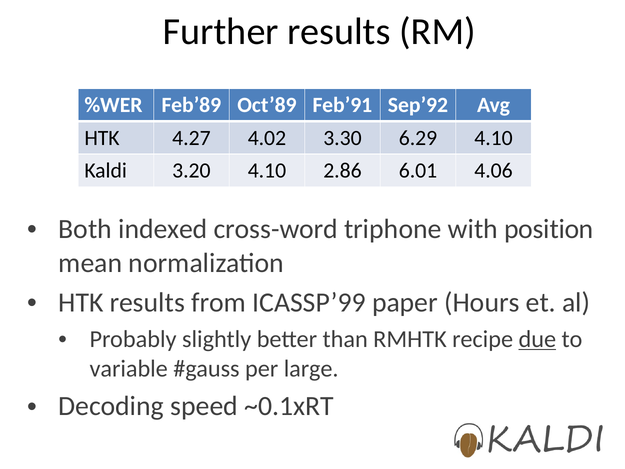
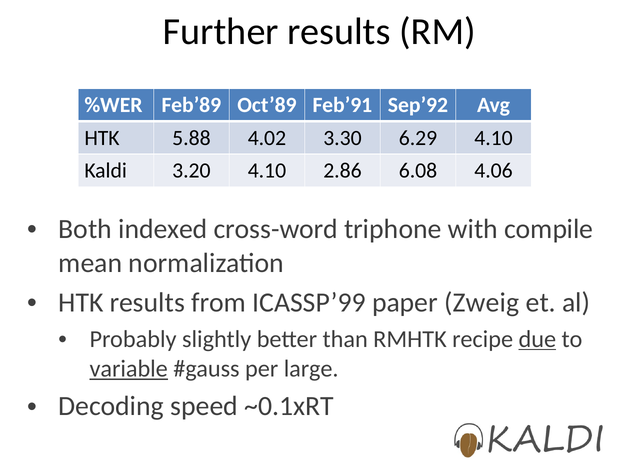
4.27: 4.27 -> 5.88 (191, 138)
6.01: 6.01 -> 6.08 (418, 171)
position: position -> compile (549, 229)
Hours: Hours -> Zweig (482, 302)
variable underline: none -> present (129, 369)
